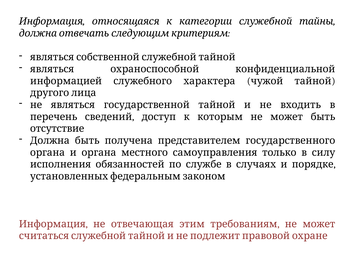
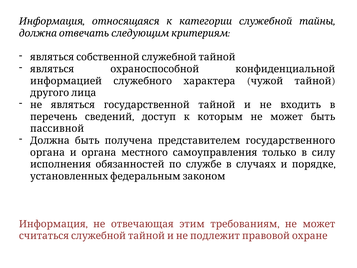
отсутствие: отсутствие -> пассивной (57, 129)
